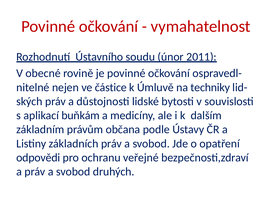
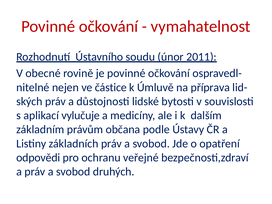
techniky: techniky -> příprava (210, 87)
buňkám: buňkám -> vylučuje (81, 115)
